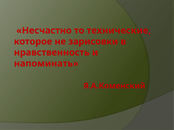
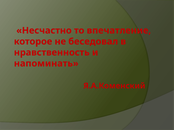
технические: технические -> впечатление (119, 31)
зарисовки: зарисовки -> беседовал (93, 42)
